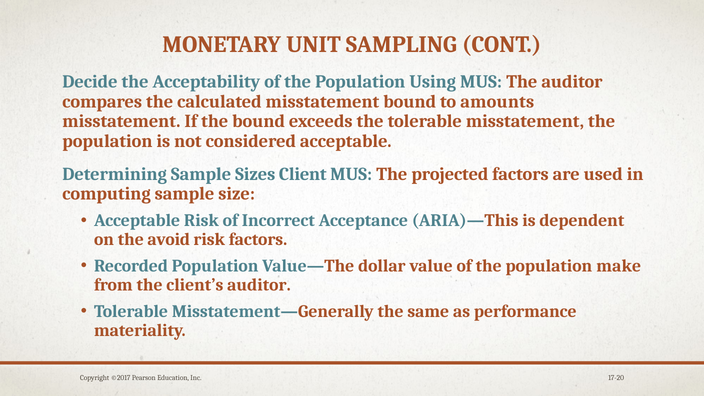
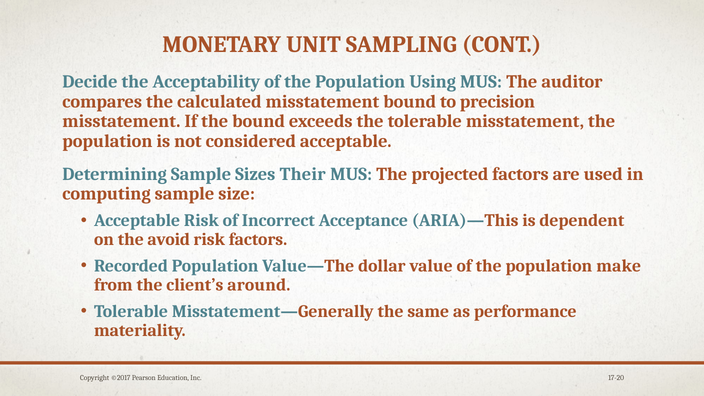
amounts: amounts -> precision (497, 102)
Client: Client -> Their (303, 174)
client’s auditor: auditor -> around (259, 285)
